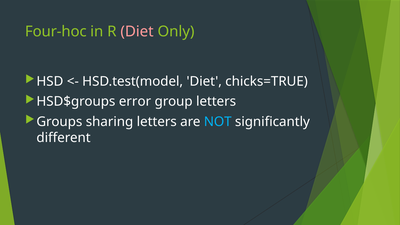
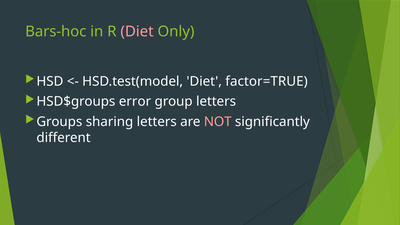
Four-hoc: Four-hoc -> Bars-hoc (56, 32)
chicks=TRUE: chicks=TRUE -> factor=TRUE (267, 81)
NOT colour: light blue -> pink (218, 122)
